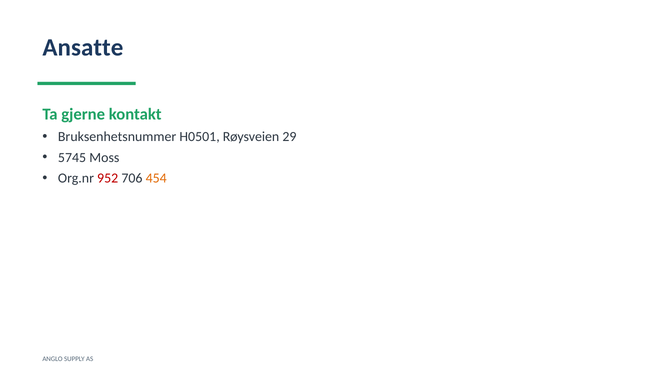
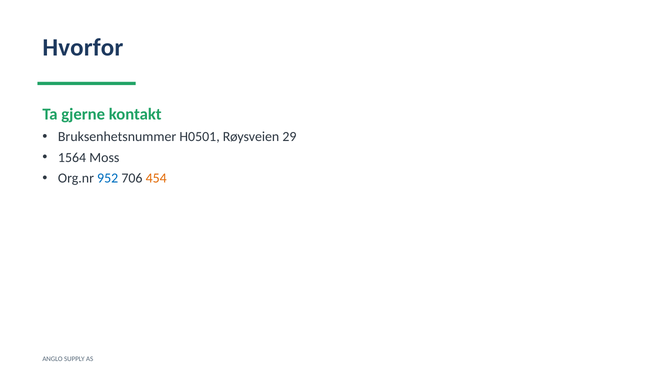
Ansatte: Ansatte -> Hvorfor (83, 48)
5745: 5745 -> 1564 (72, 158)
952 colour: red -> blue (108, 179)
